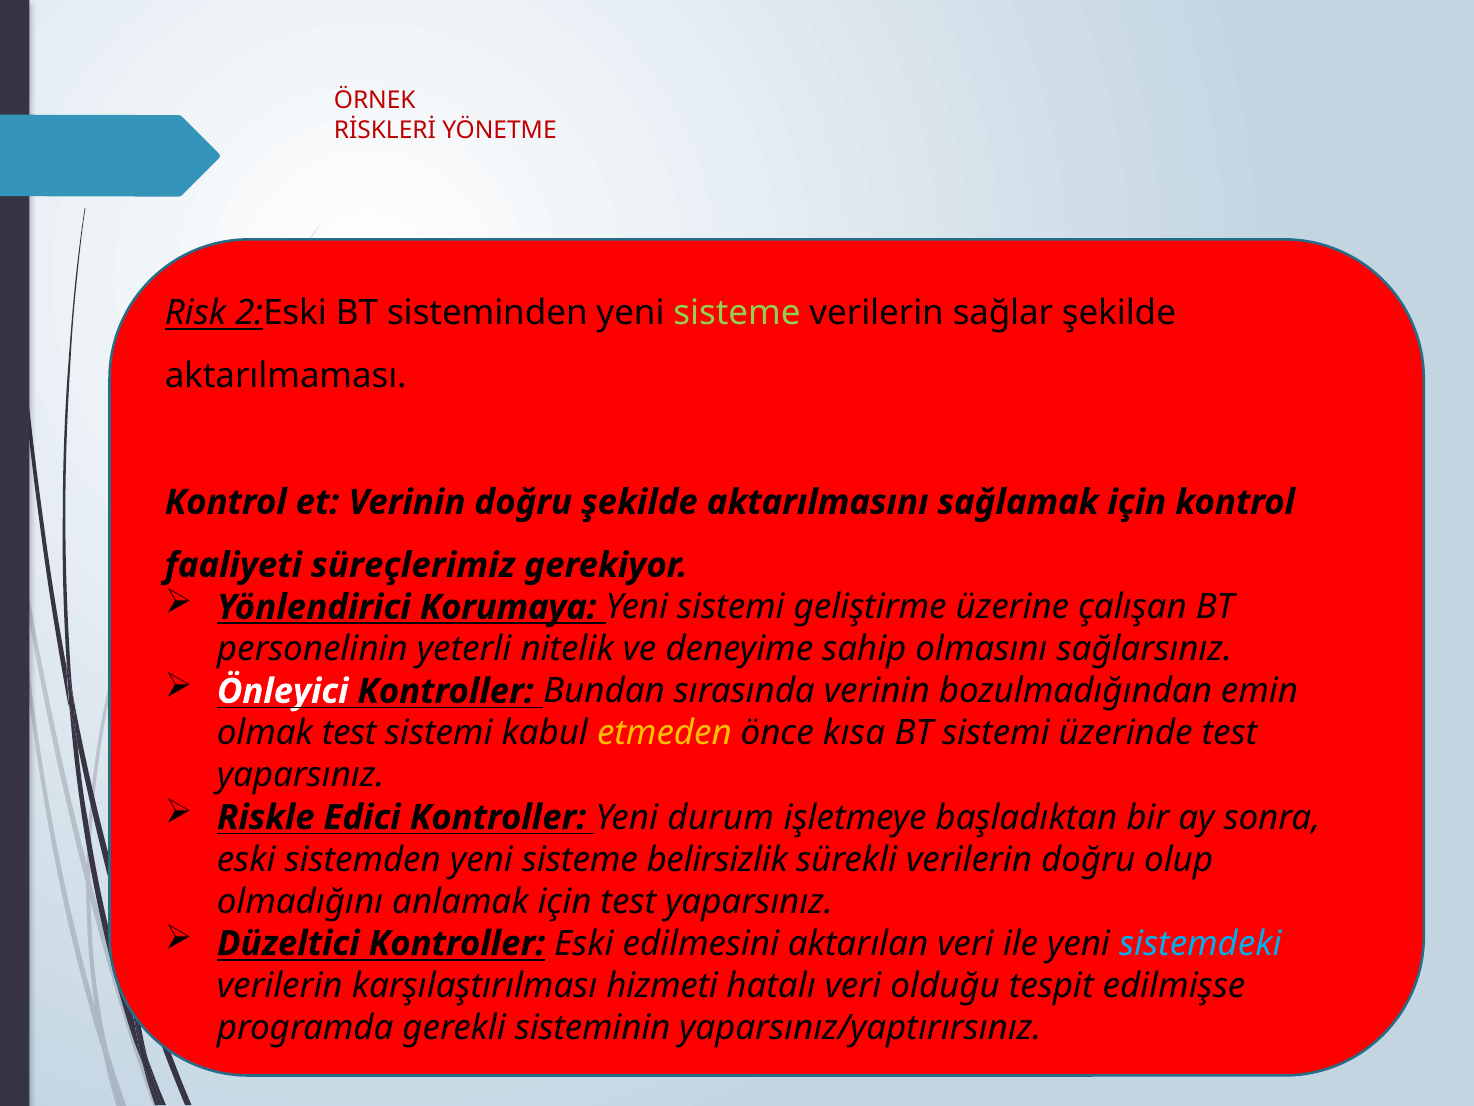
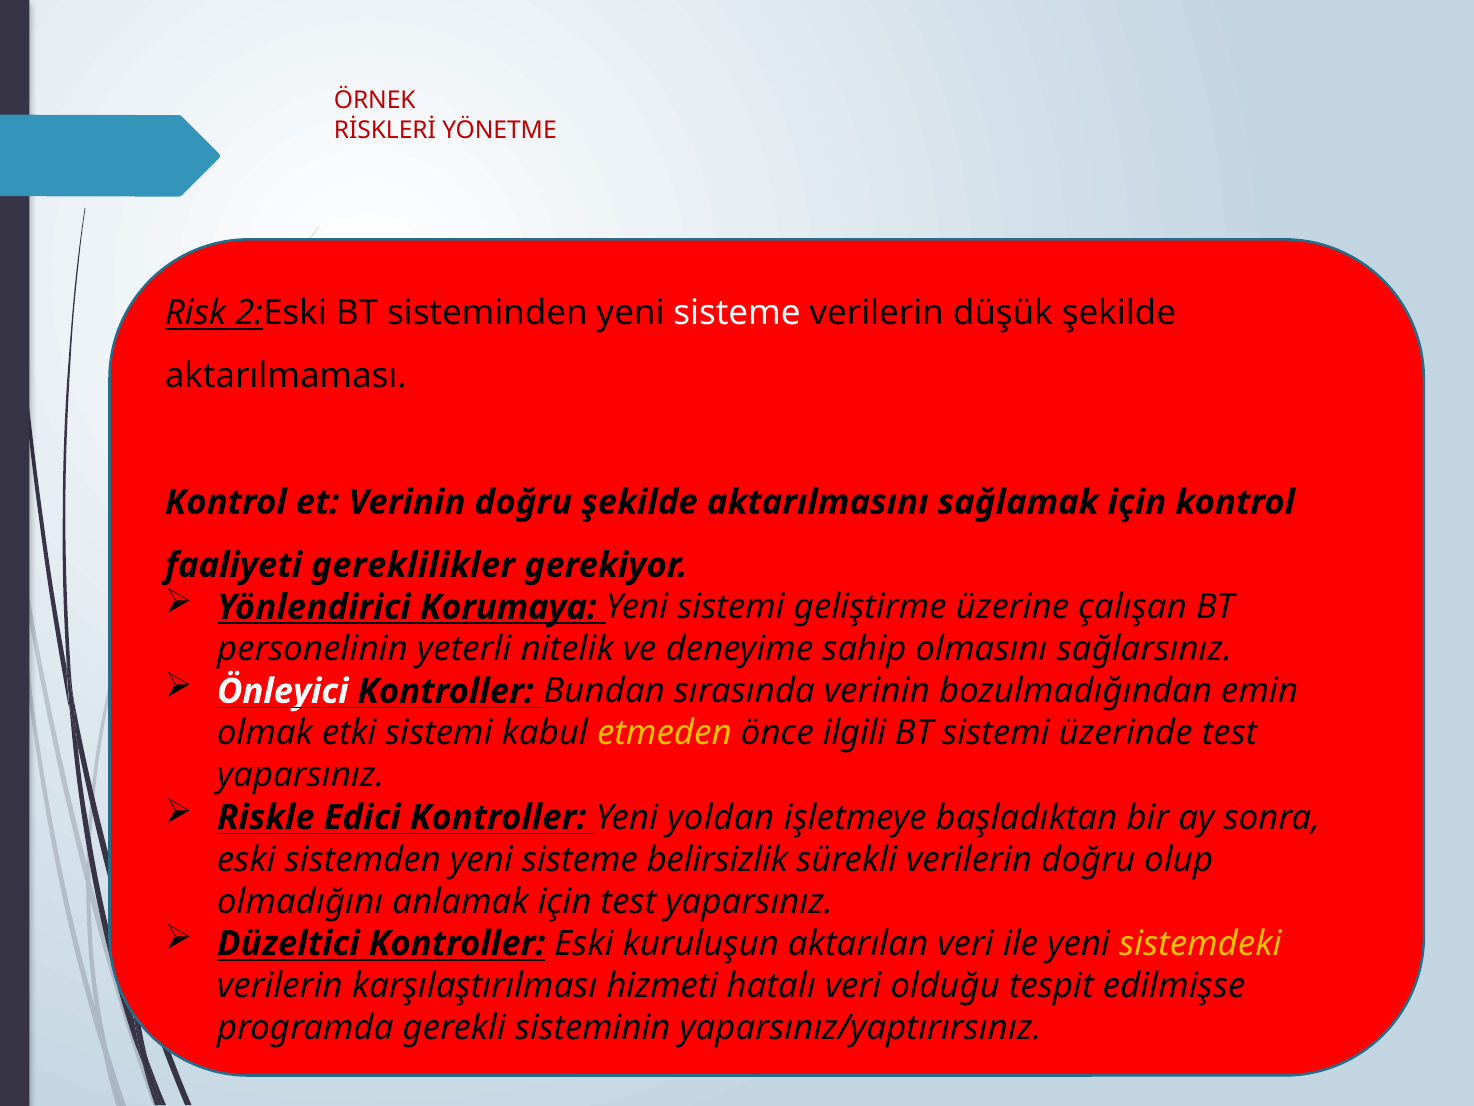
sisteme colour: light green -> white (737, 313)
sağlar: sağlar -> düşük (1003, 313)
süreçlerimiz: süreçlerimiz -> gereklilikler (413, 565)
olmak test: test -> etki (349, 733)
kısa: kısa -> ilgili (854, 733)
durum: durum -> yoldan (721, 817)
edilmesini: edilmesini -> kuruluşun (701, 943)
sistemdeki colour: light blue -> yellow (1200, 943)
